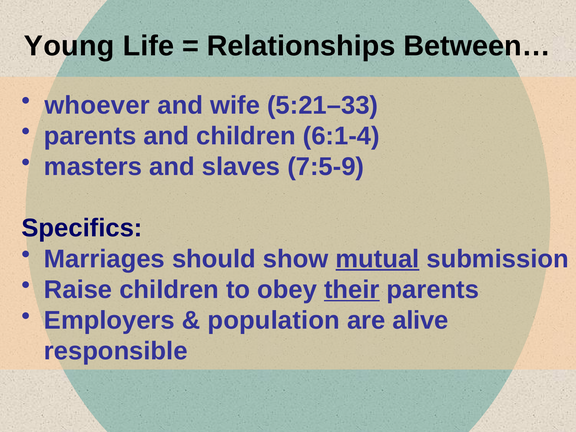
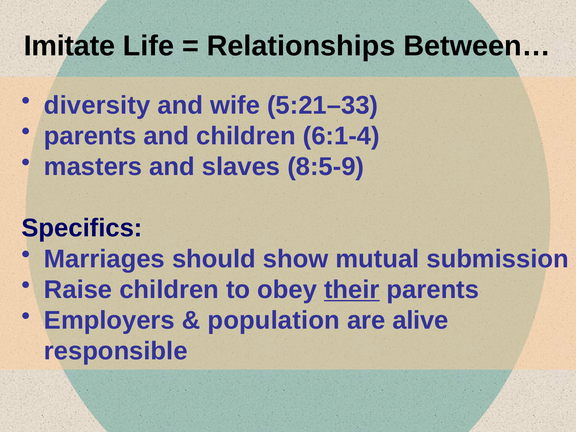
Young: Young -> Imitate (69, 46)
whoever: whoever -> diversity (97, 105)
7:5-9: 7:5-9 -> 8:5-9 (326, 167)
mutual underline: present -> none (377, 259)
